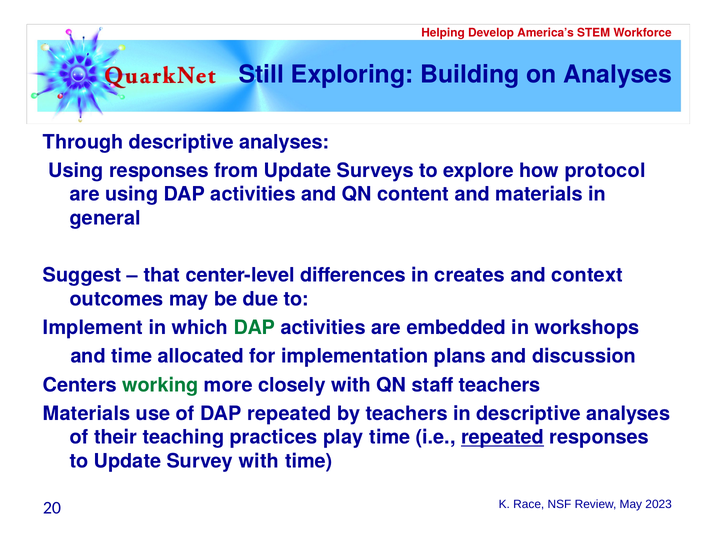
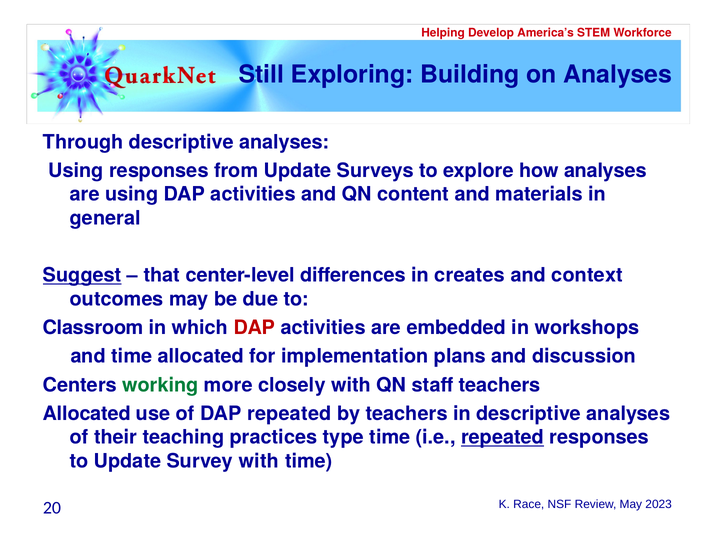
how protocol: protocol -> analyses (605, 171)
Suggest underline: none -> present (82, 276)
Implement: Implement -> Classroom (93, 328)
DAP colour: green -> red (254, 328)
Materials: Materials -> Allocated (87, 414)
play: play -> type (343, 438)
